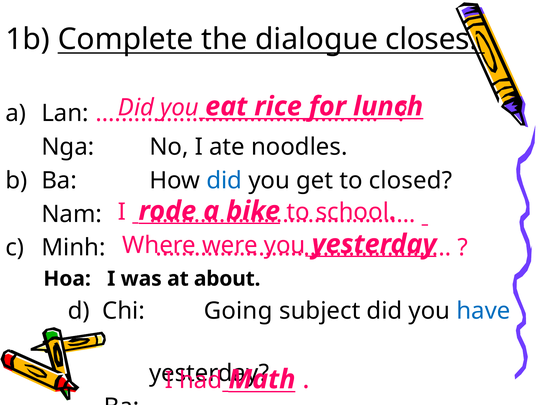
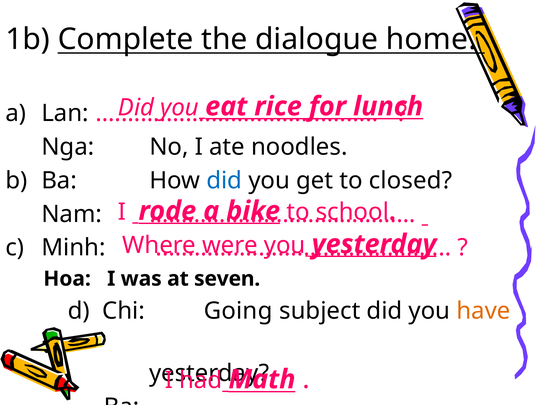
closes: closes -> home (431, 39)
about: about -> seven (227, 279)
have colour: blue -> orange (483, 311)
